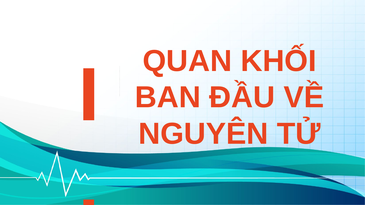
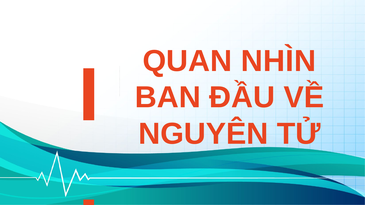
KHỐI: KHỐI -> NHÌN (278, 61)
